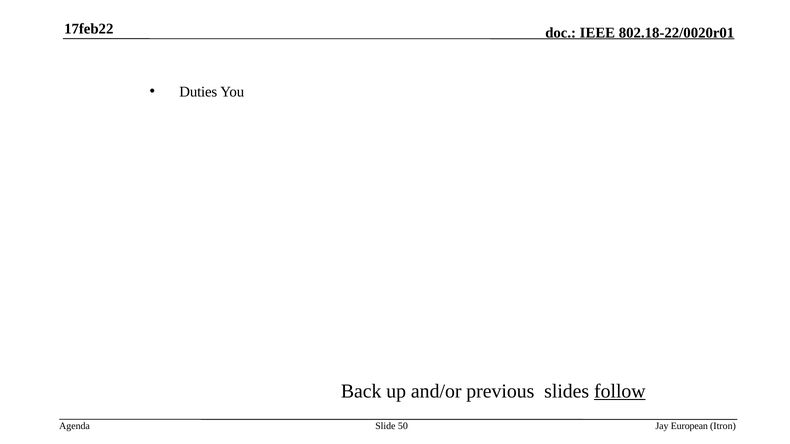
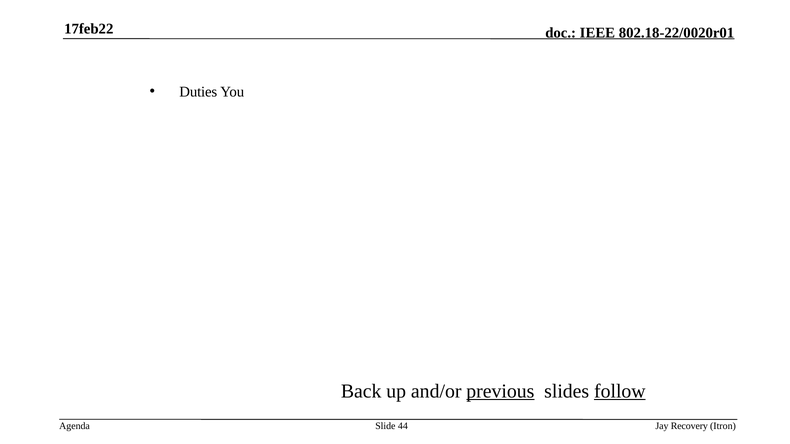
previous underline: none -> present (500, 391)
50: 50 -> 44 (403, 426)
European: European -> Recovery (689, 426)
